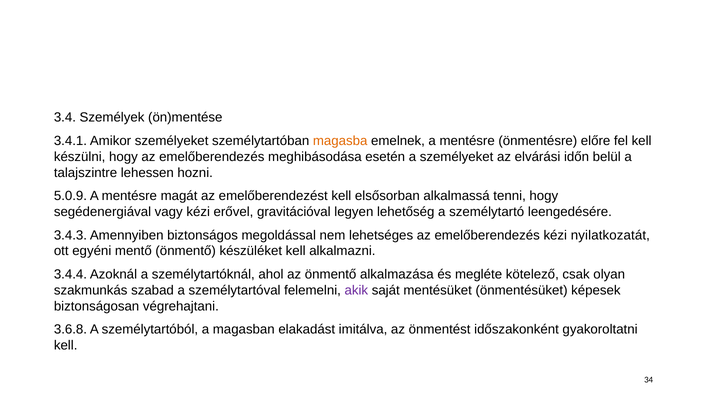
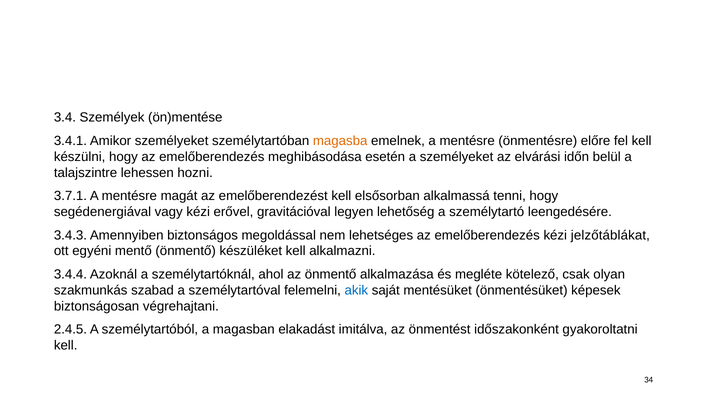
5.0.9: 5.0.9 -> 3.7.1 (70, 196)
nyilatkozatát: nyilatkozatát -> jelzőtáblákat (610, 235)
akik colour: purple -> blue (356, 290)
3.6.8: 3.6.8 -> 2.4.5 (70, 329)
